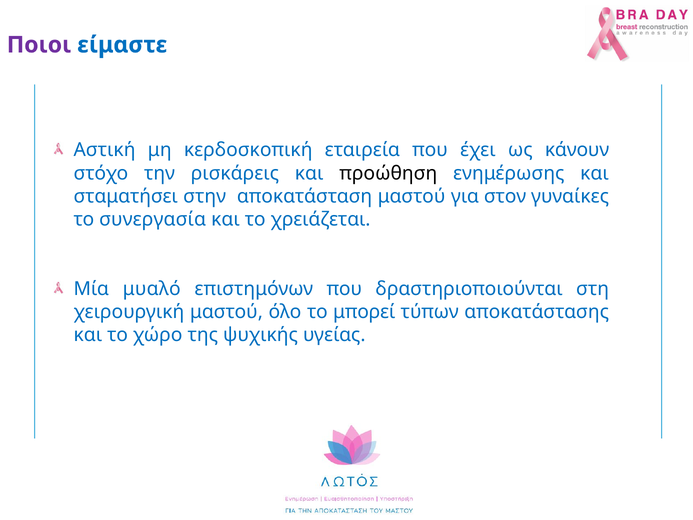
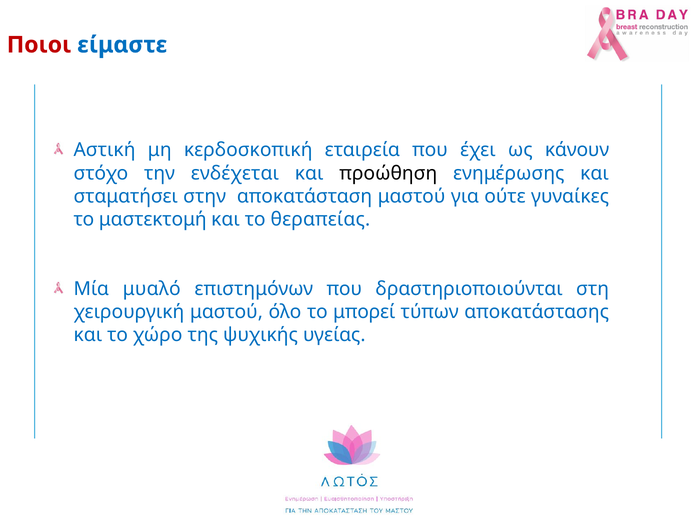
Ποιοι colour: purple -> red (39, 45)
ρισκάρεις: ρισκάρεις -> ενδέχεται (235, 173)
στον: στον -> ούτε (505, 196)
συνεργασία: συνεργασία -> μαστεκτομή (153, 219)
χρειάζεται: χρειάζεται -> θεραπείας (320, 219)
